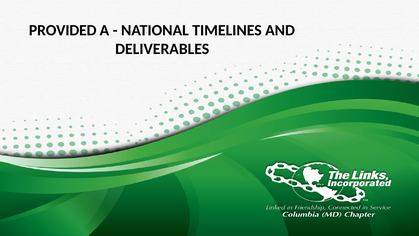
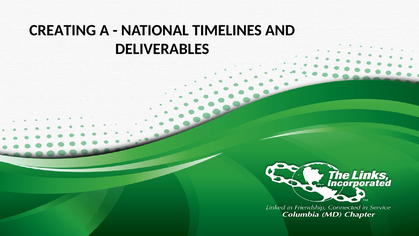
PROVIDED: PROVIDED -> CREATING (63, 30)
